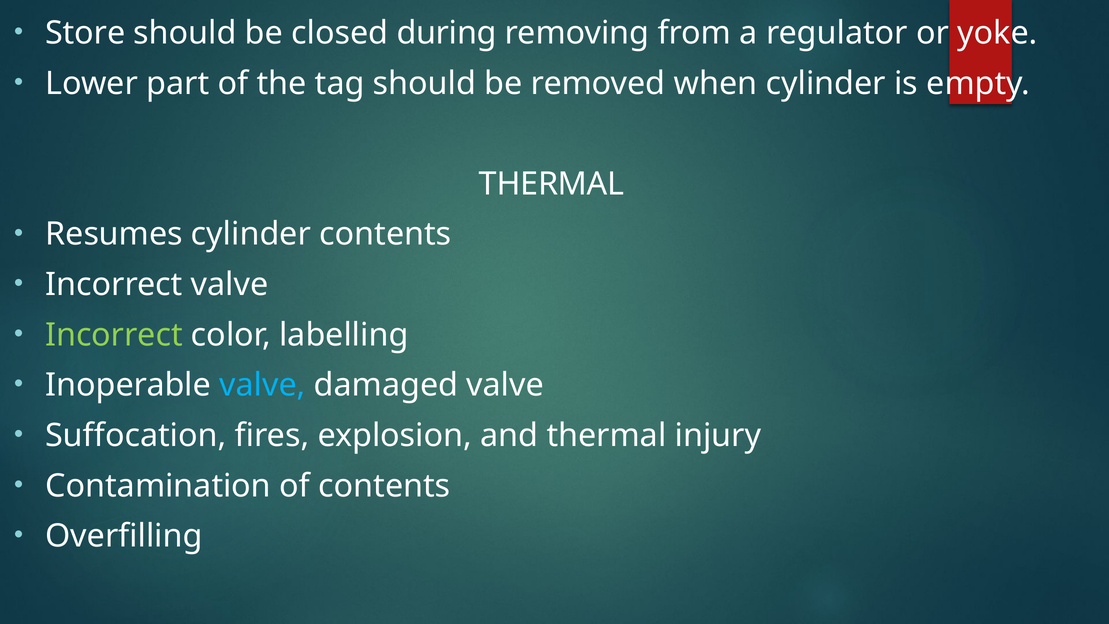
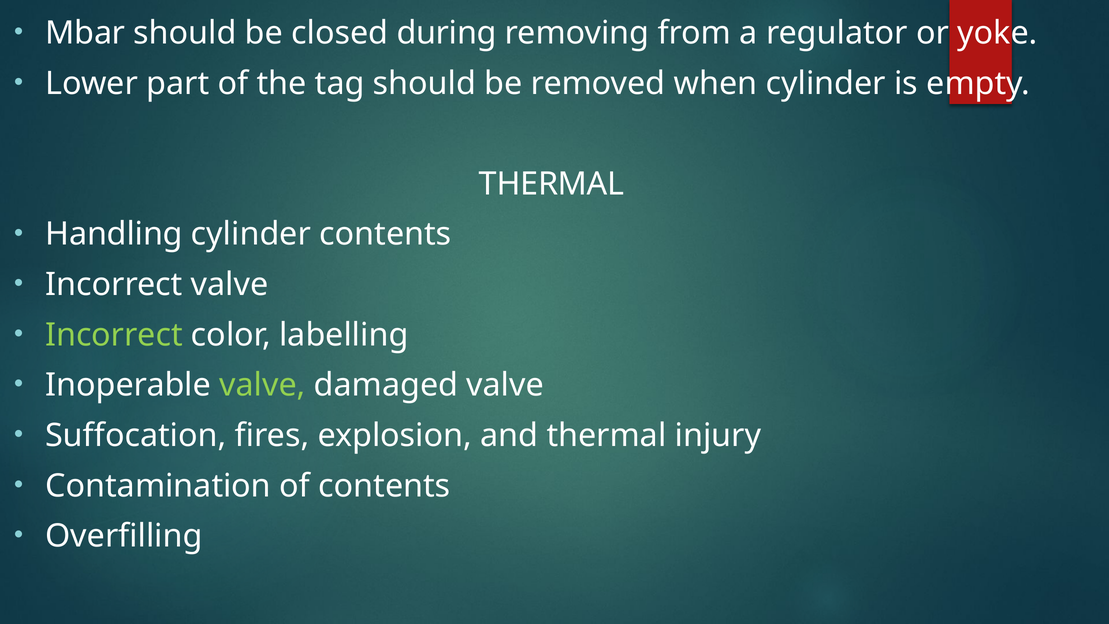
Store: Store -> Mbar (85, 33)
Resumes: Resumes -> Handling (114, 234)
valve colour: light blue -> light green (262, 385)
